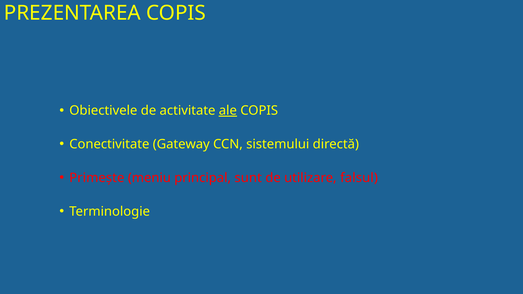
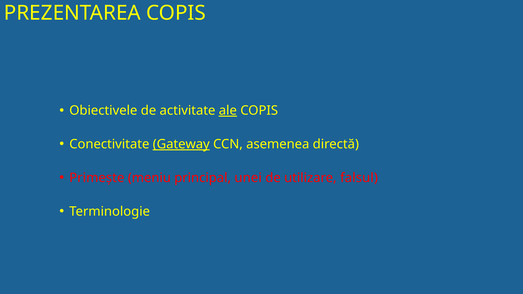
Gateway underline: none -> present (181, 144)
sistemului: sistemului -> asemenea (278, 144)
sunt: sunt -> unei (248, 178)
